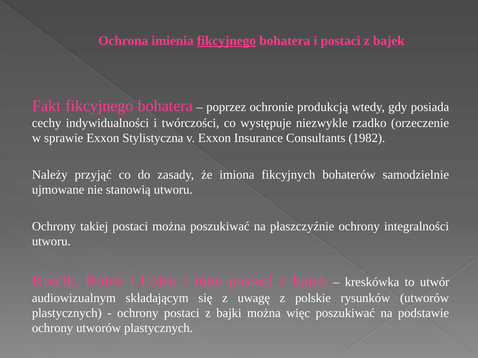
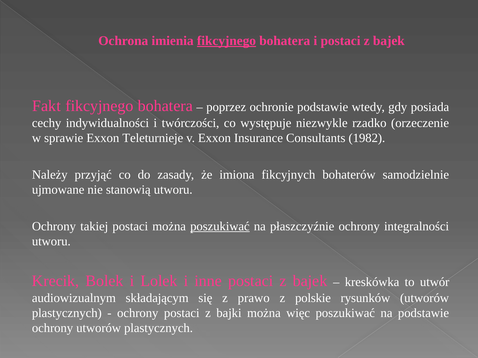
ochronie produkcją: produkcją -> podstawie (323, 107)
Stylistyczna: Stylistyczna -> Teleturnieje (153, 138)
poszukiwać underline: none -> present (220, 227)
uwagę: uwagę -> prawo (254, 298)
